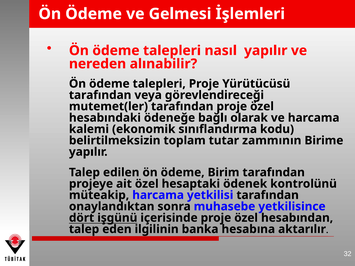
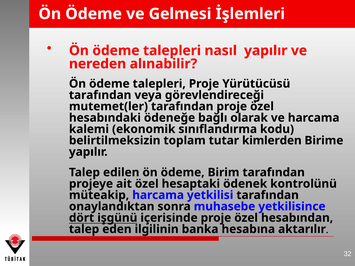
zammının: zammının -> kimlerden (272, 141)
